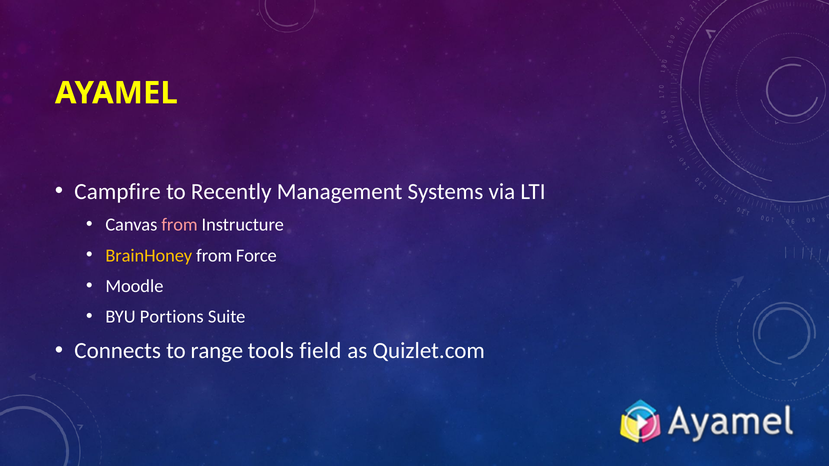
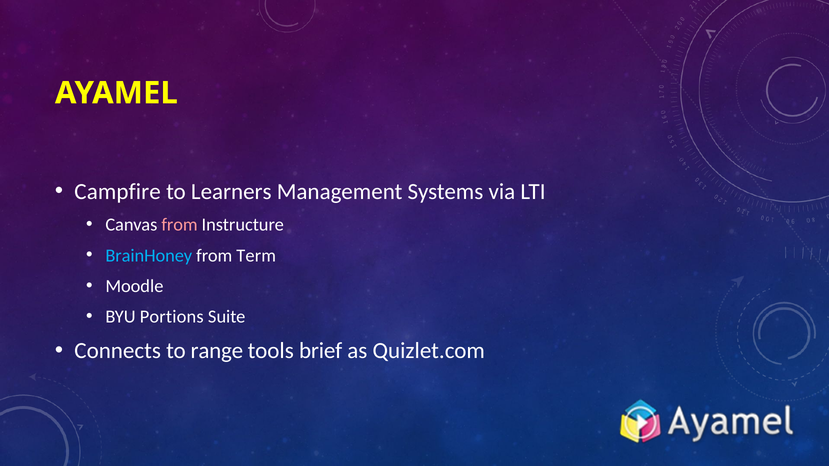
Recently: Recently -> Learners (231, 192)
BrainHoney colour: yellow -> light blue (149, 256)
Force: Force -> Term (256, 256)
field: field -> brief (321, 351)
